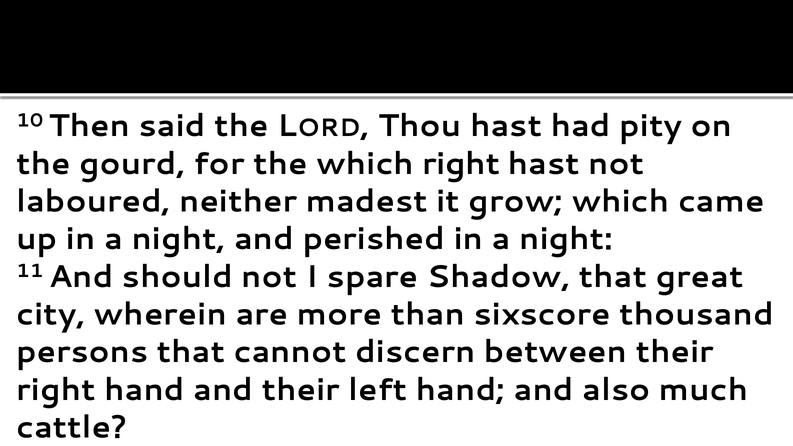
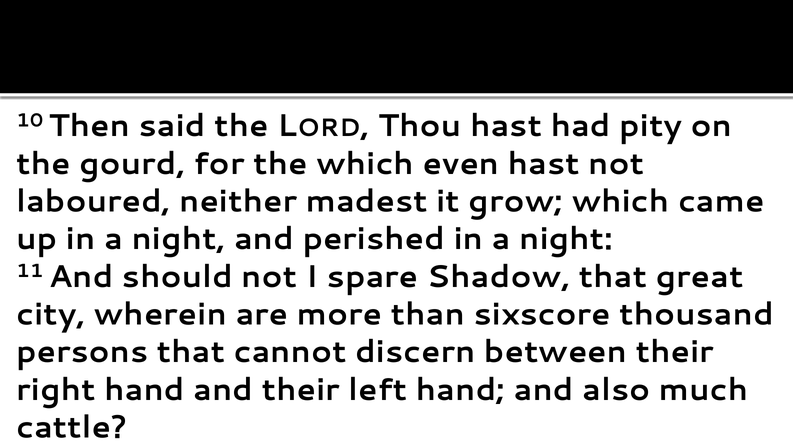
which right: right -> even (461, 164)
